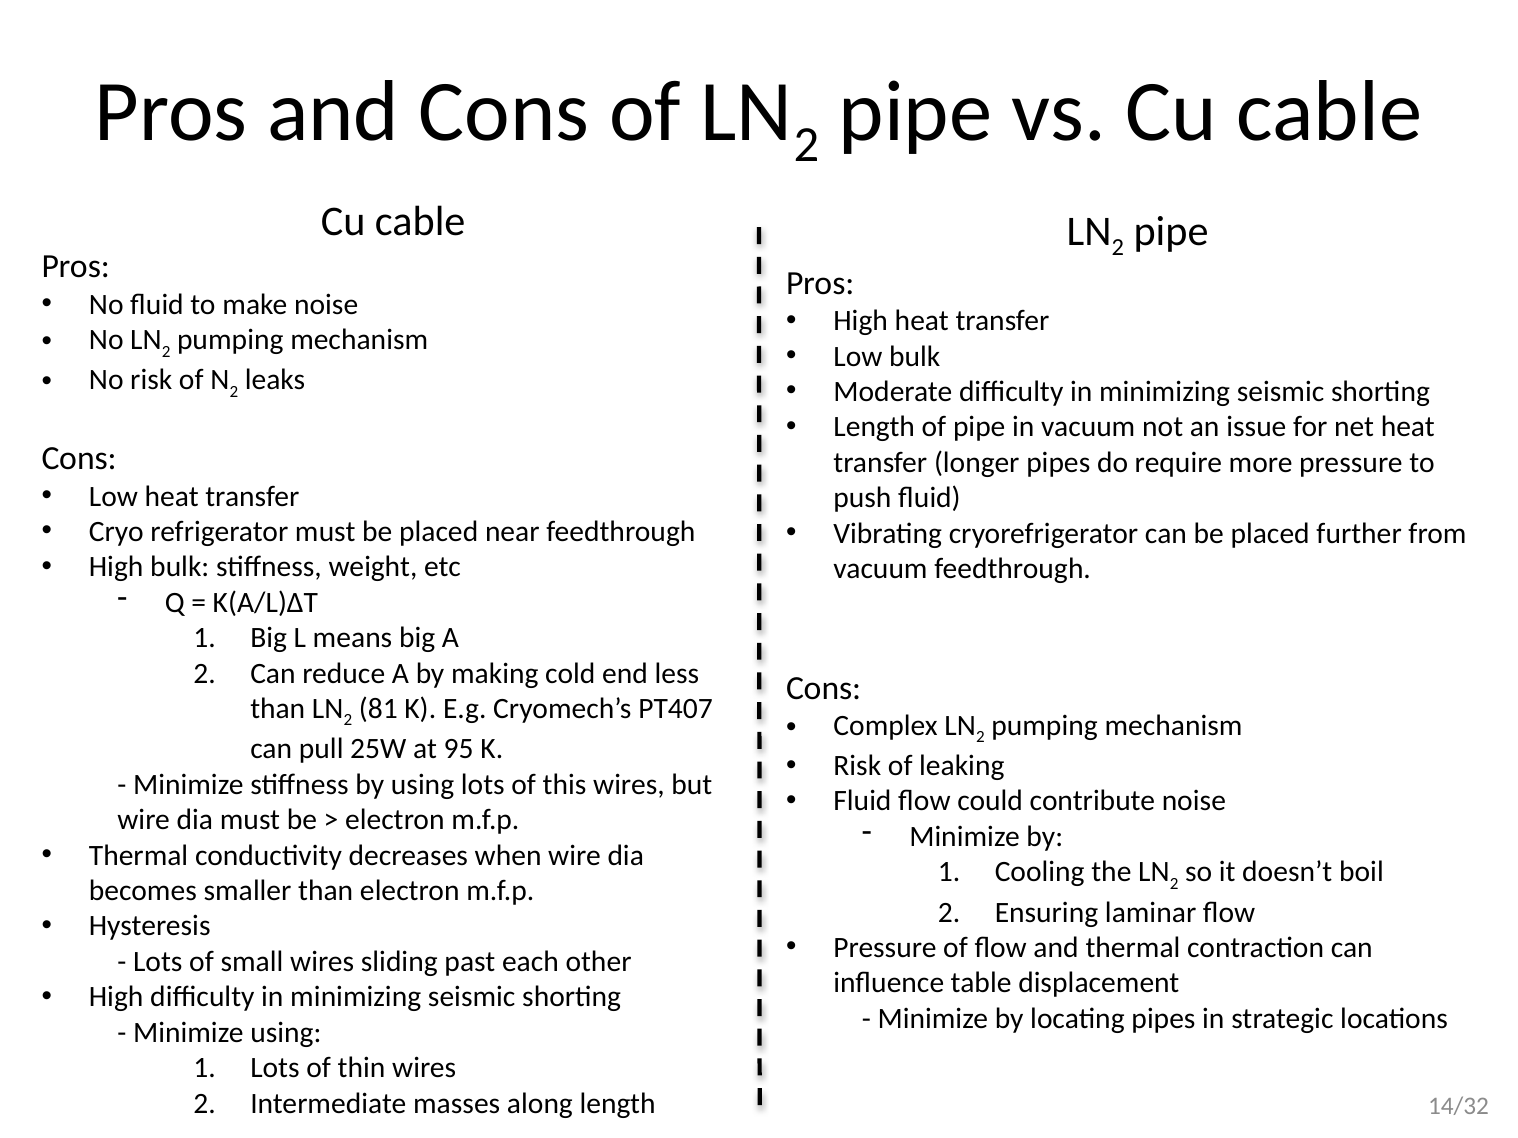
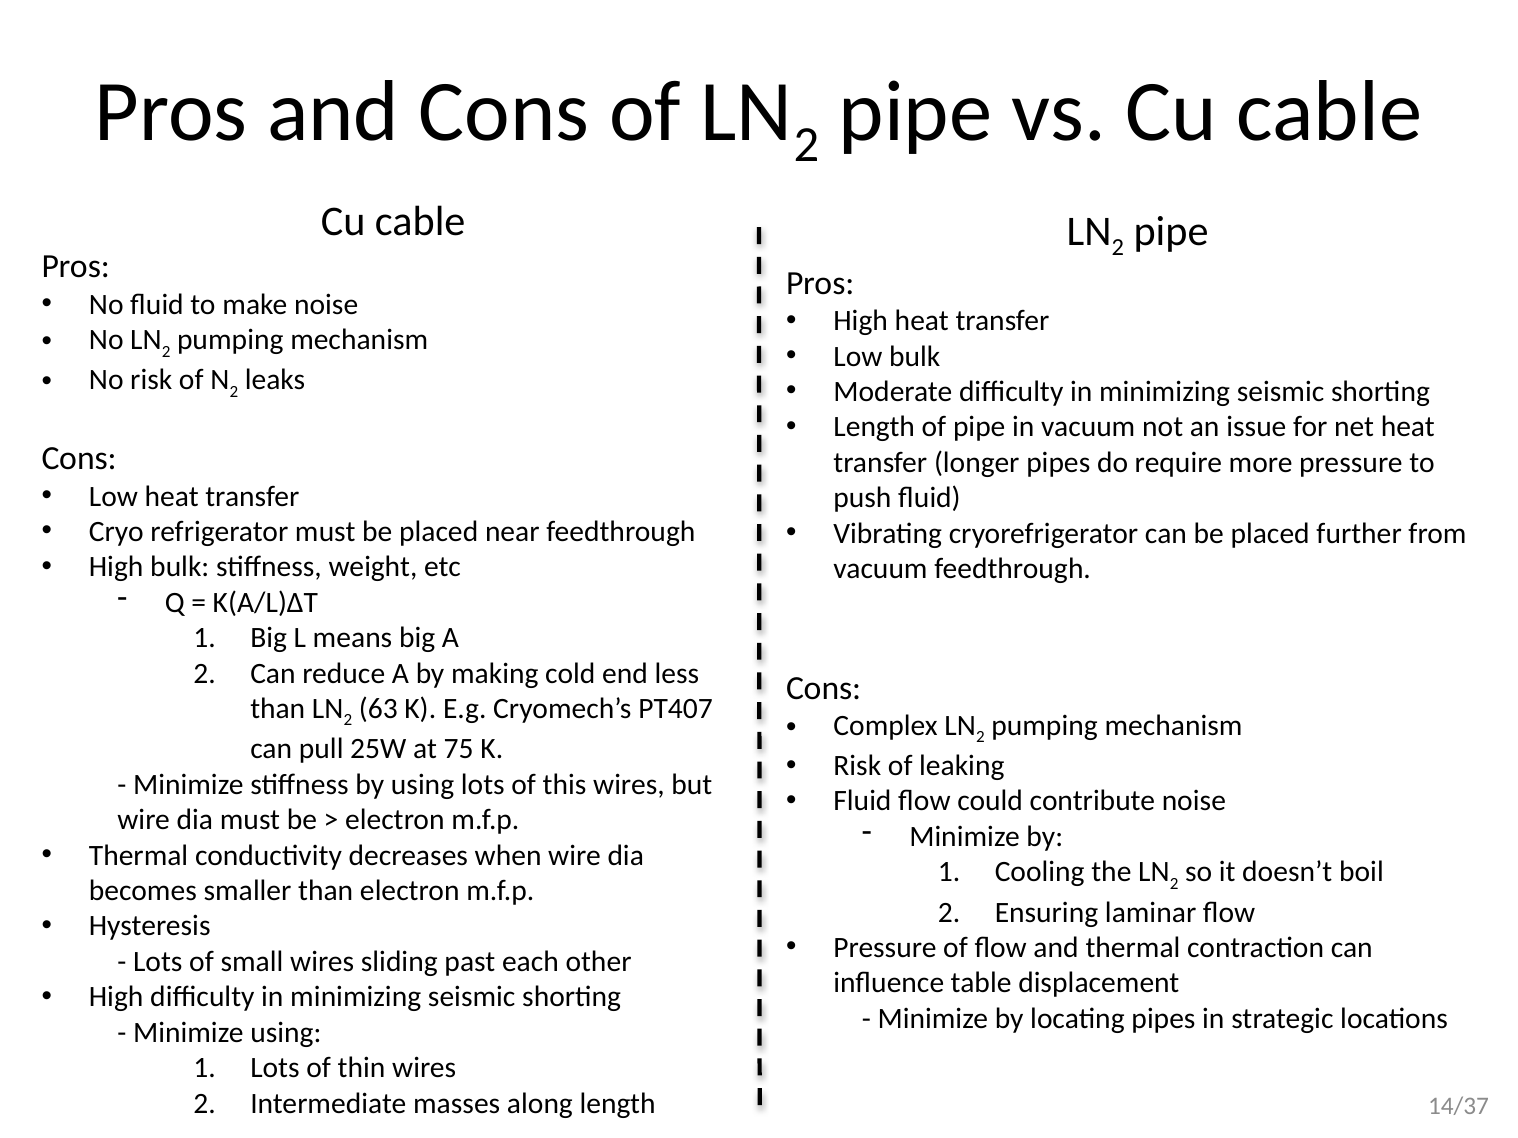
81: 81 -> 63 (378, 709)
95: 95 -> 75 (459, 749)
14/32: 14/32 -> 14/37 (1458, 1107)
